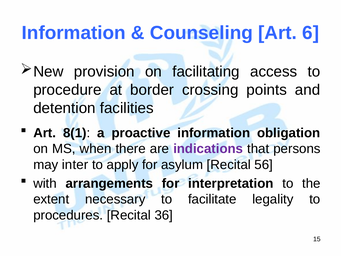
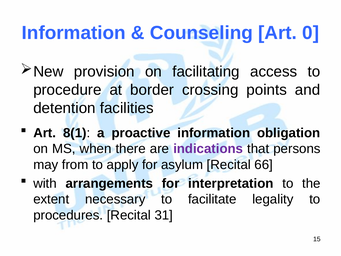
6: 6 -> 0 (311, 33)
inter: inter -> from (75, 165)
56: 56 -> 66 (264, 165)
36: 36 -> 31 (164, 215)
